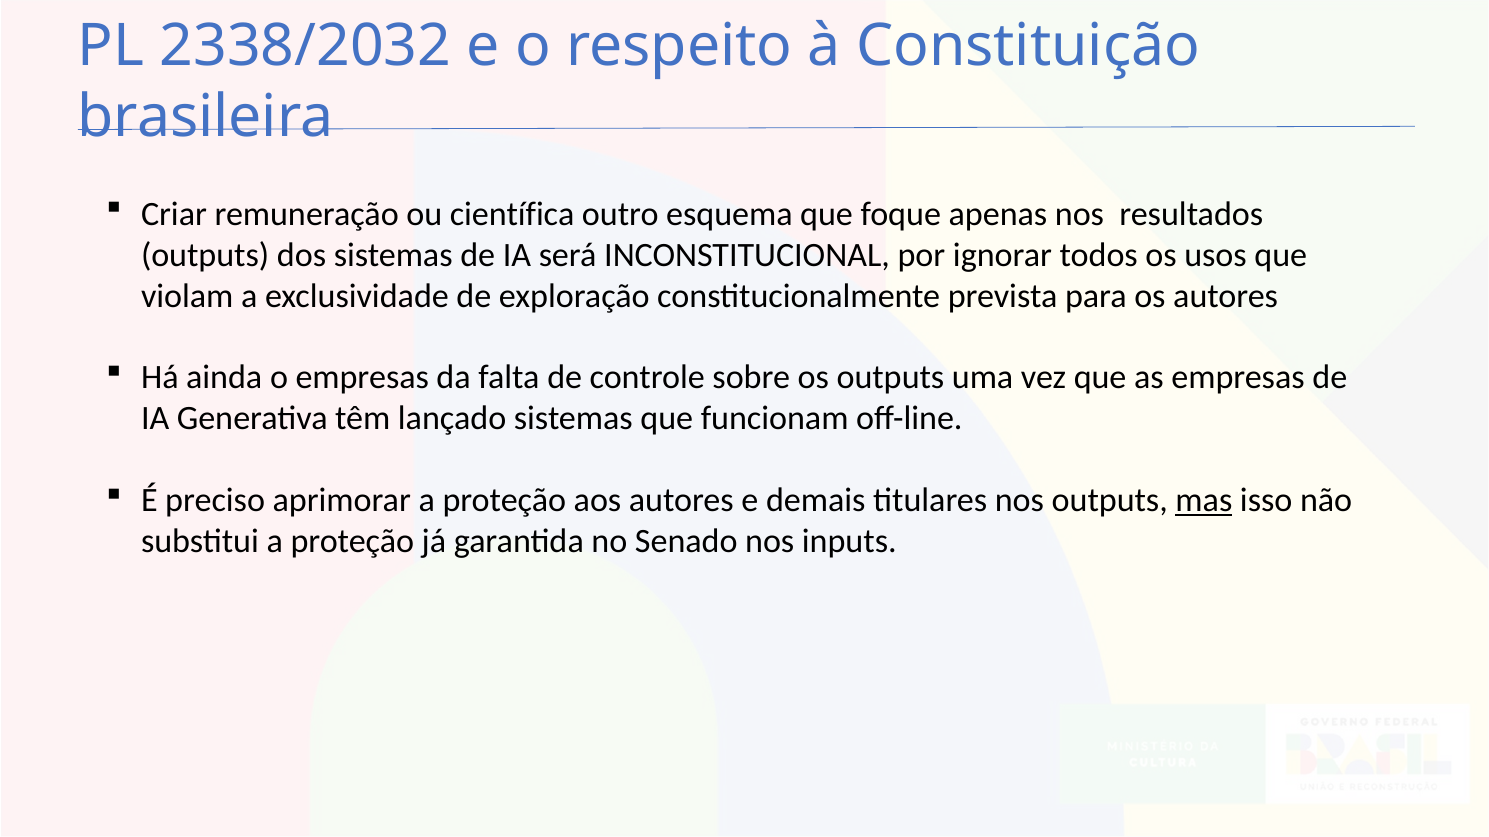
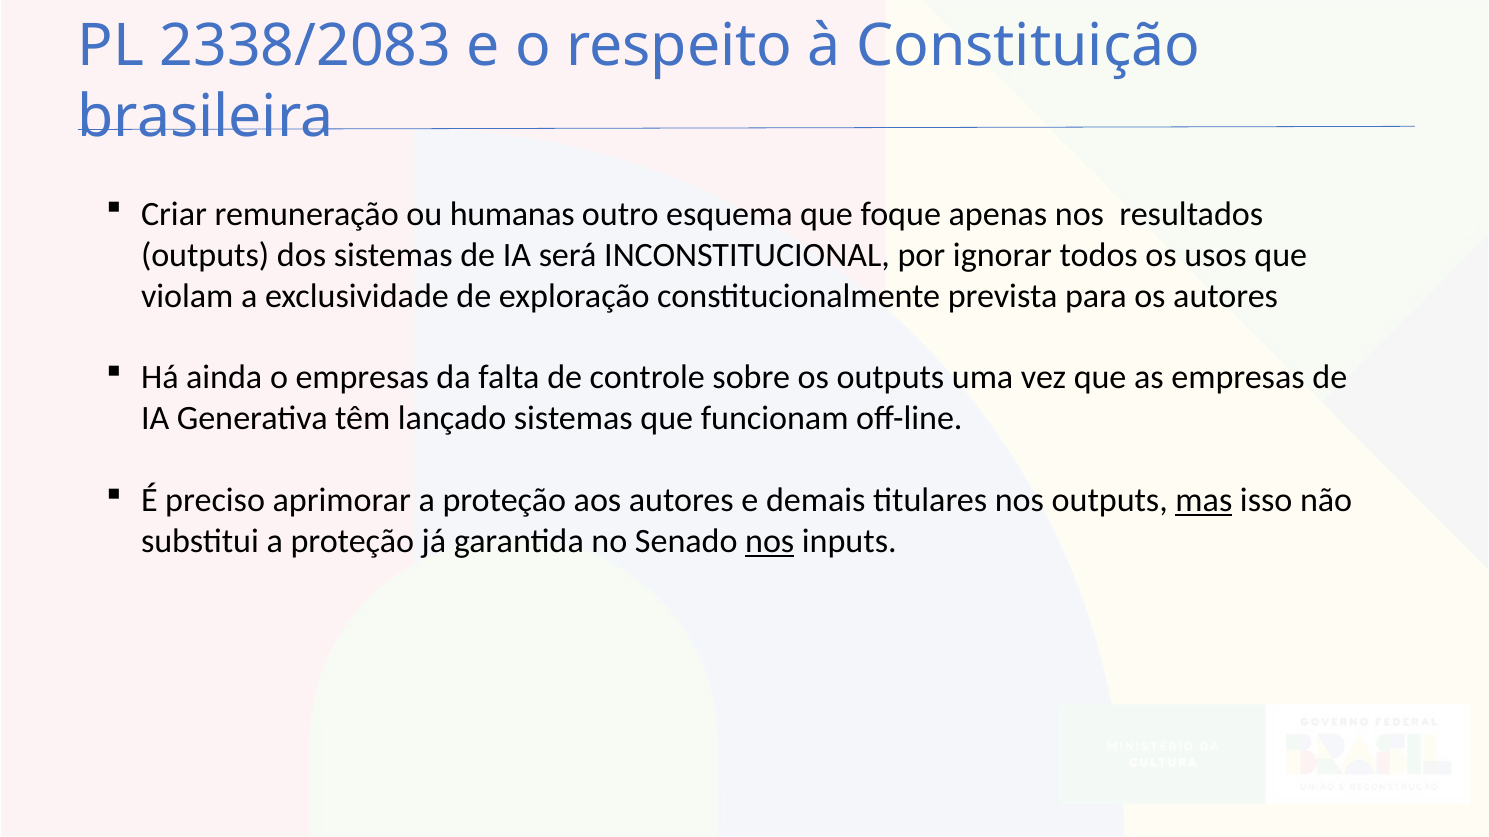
2338/2032: 2338/2032 -> 2338/2083 (305, 46)
científica: científica -> humanas (512, 214)
nos underline: none -> present (770, 542)
